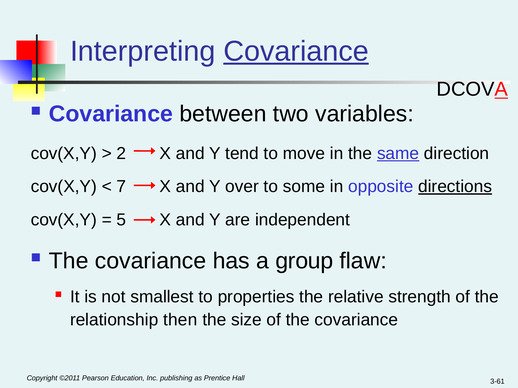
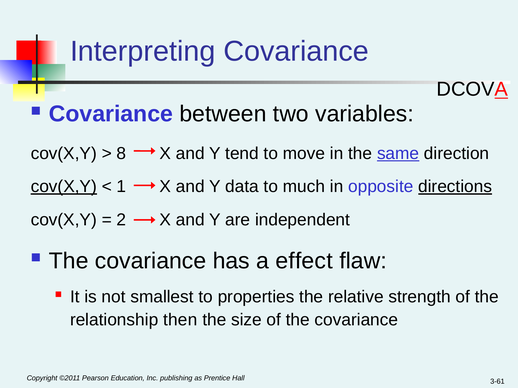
Covariance underline: present -> none (296, 51)
2: 2 -> 8 (121, 154)
cov(X,Y underline: none -> present (64, 187)
7: 7 -> 1 (121, 187)
over: over -> data (242, 187)
some: some -> much (304, 187)
5: 5 -> 2 (121, 220)
group: group -> effect (304, 261)
